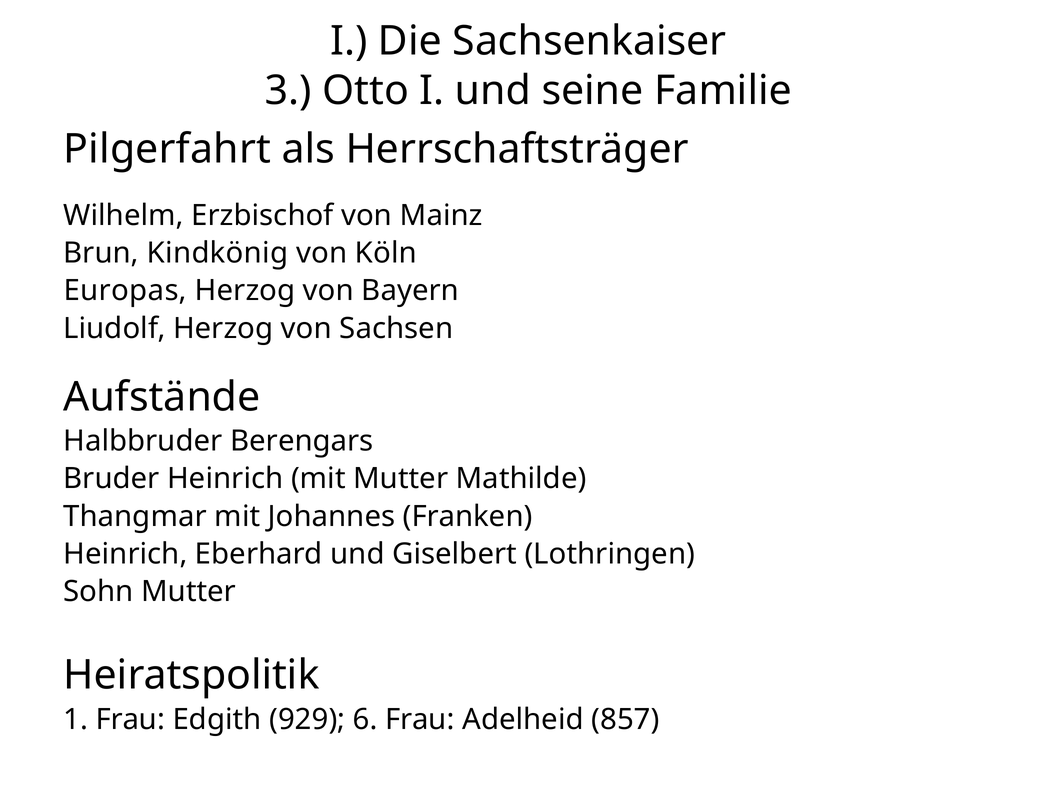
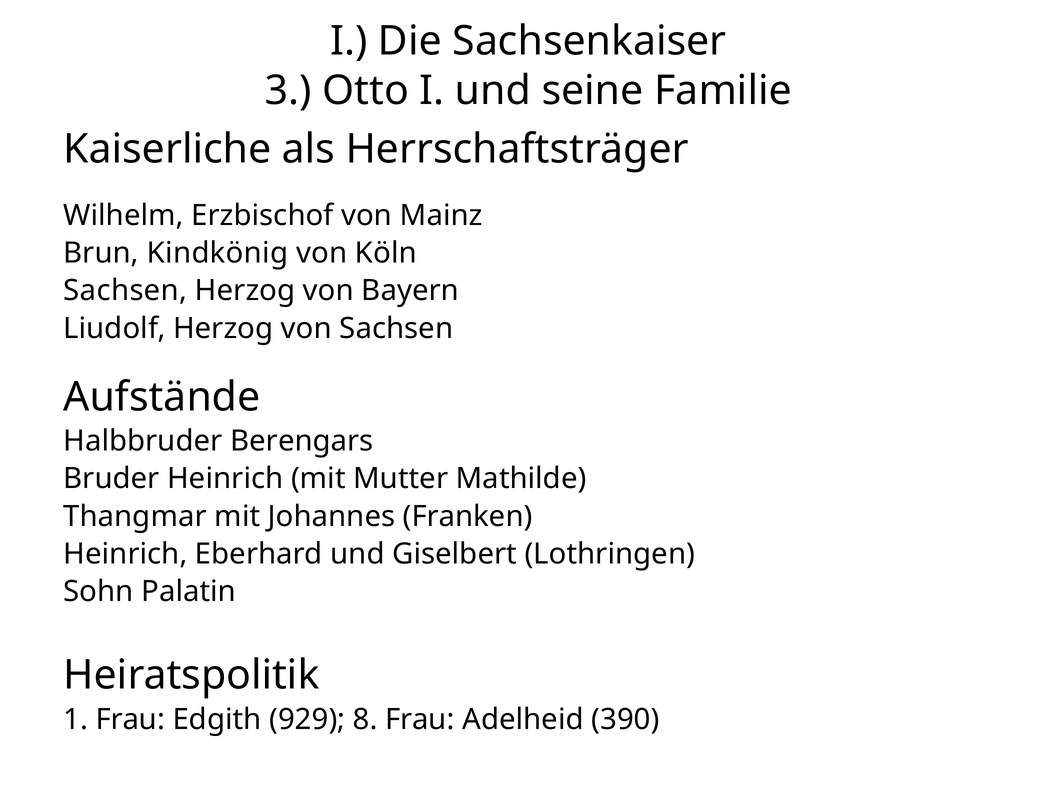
Pilgerfahrt: Pilgerfahrt -> Kaiserliche (167, 149)
Europas: Europas -> Sachsen (125, 291)
Sohn Mutter: Mutter -> Palatin (189, 591)
6: 6 -> 8 (365, 719)
857: 857 -> 390 (625, 719)
